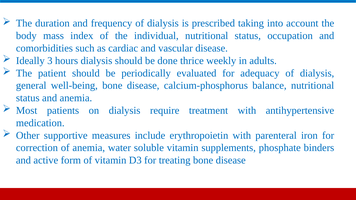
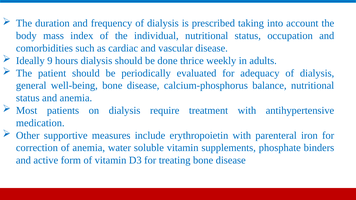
3: 3 -> 9 (50, 61)
